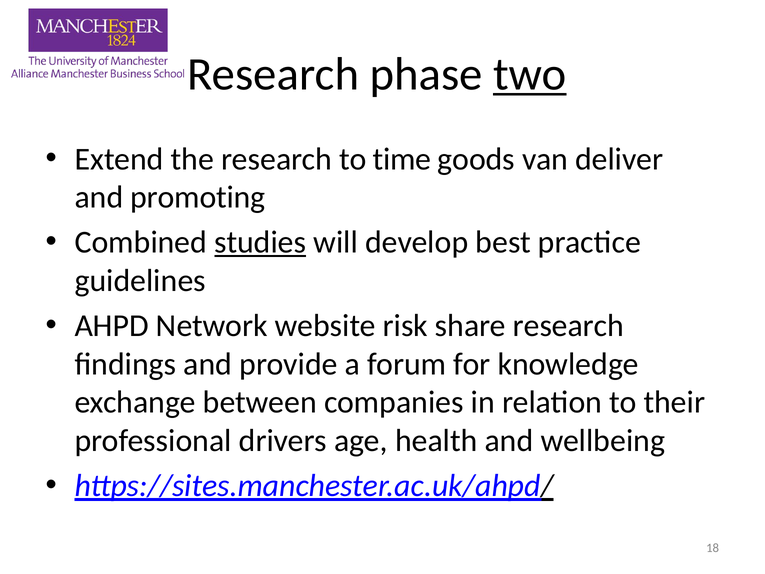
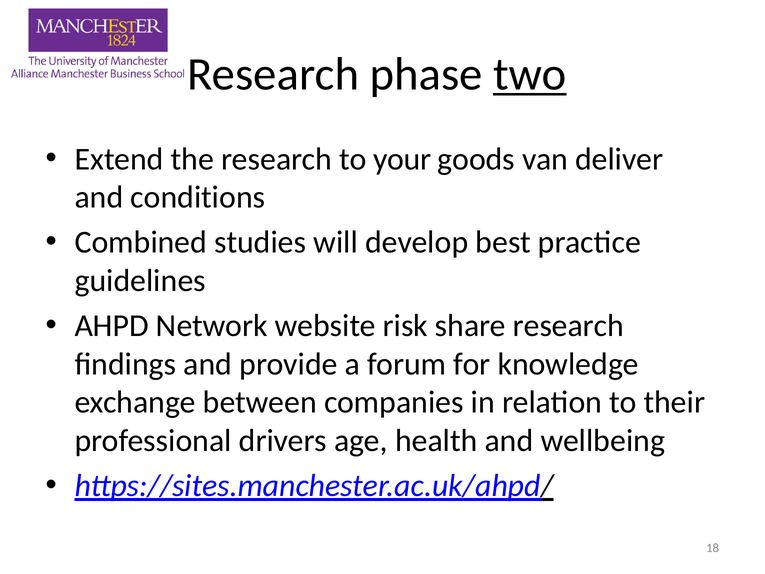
time: time -> your (402, 159)
promoting: promoting -> conditions (198, 197)
studies underline: present -> none (260, 242)
